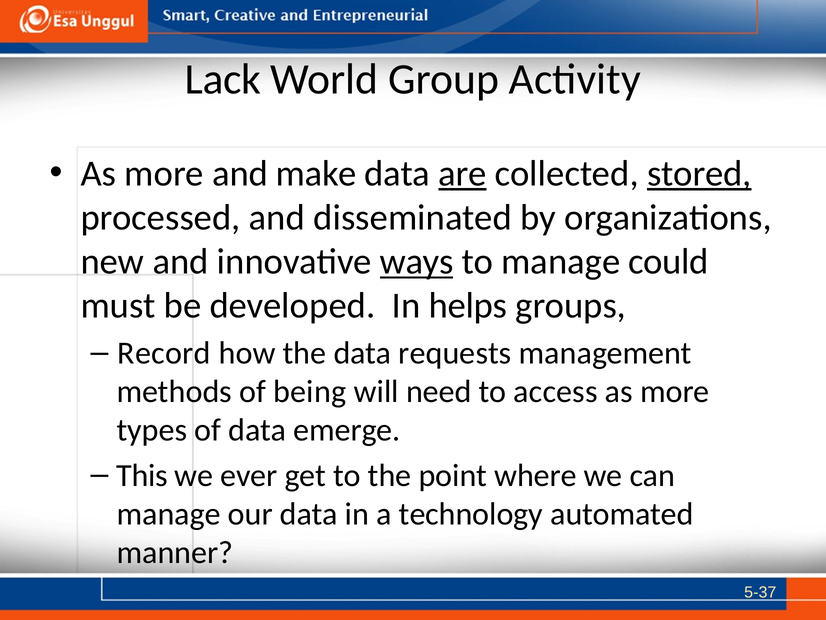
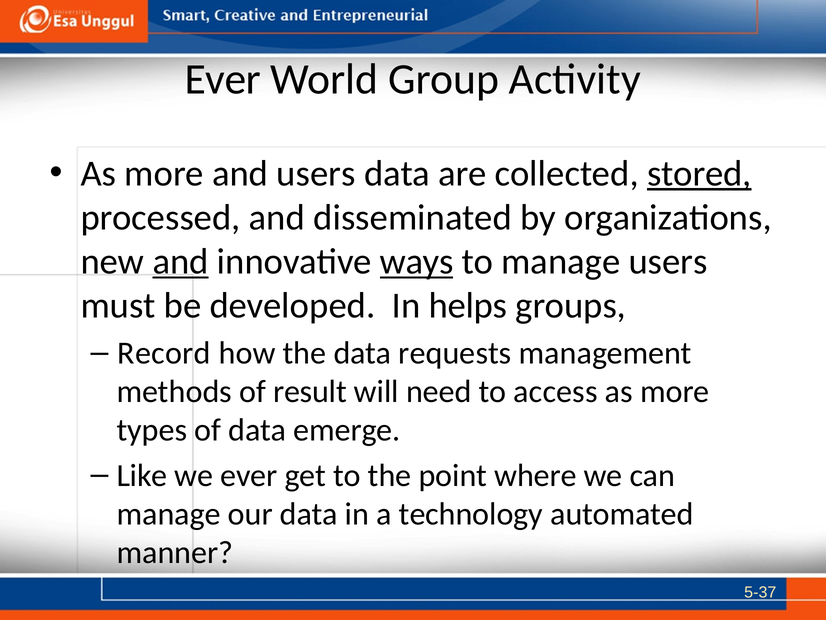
Lack: Lack -> Ever (223, 79)
and make: make -> users (316, 173)
are underline: present -> none (463, 173)
and underline: none -> present (181, 261)
manage could: could -> users (668, 261)
being: being -> result (310, 391)
This: This -> Like (142, 475)
